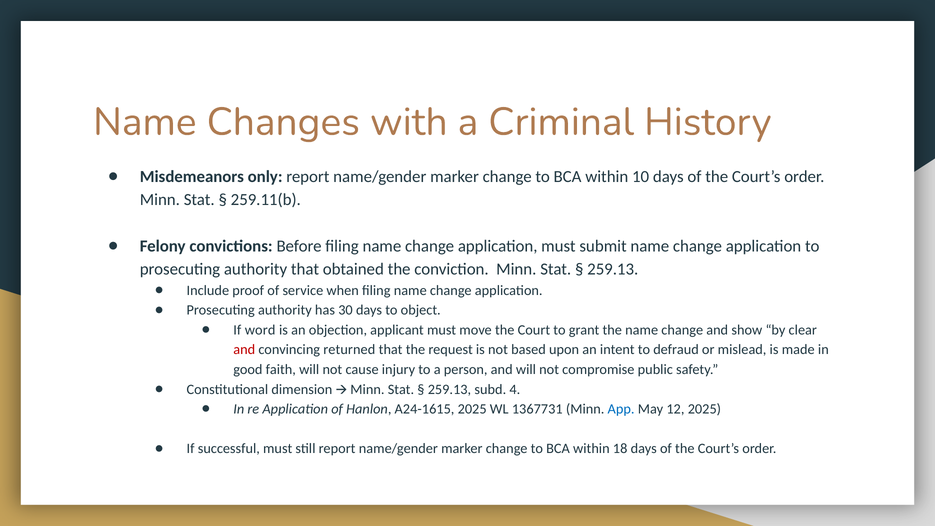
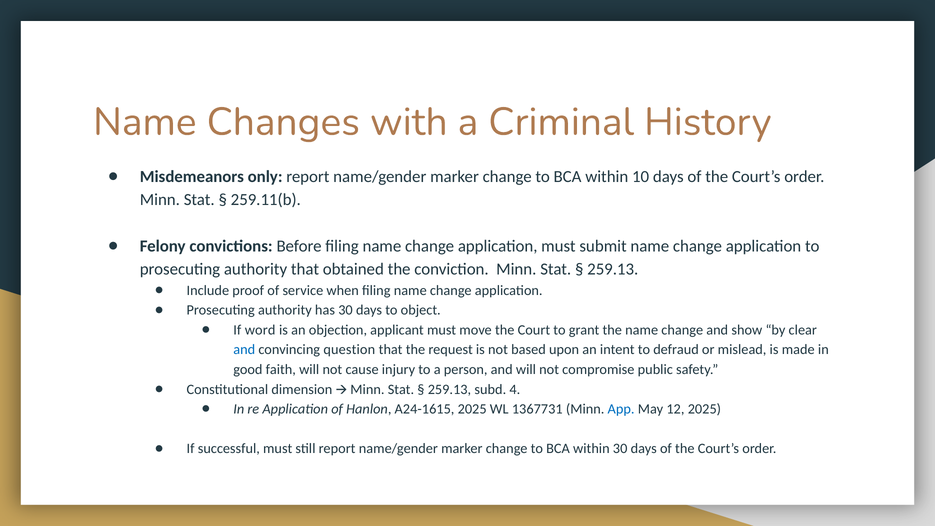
and colour: red -> blue (244, 350)
returned: returned -> question (349, 350)
within 18: 18 -> 30 (620, 449)
